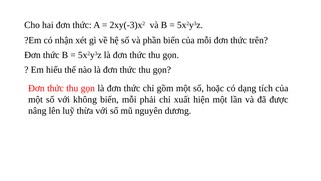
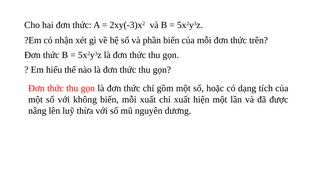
mỗi phải: phải -> xuất (148, 99)
